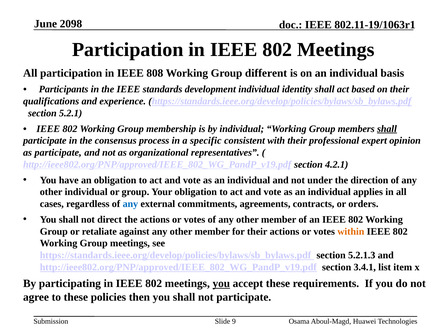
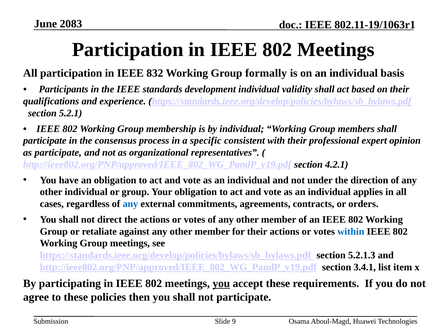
2098: 2098 -> 2083 (71, 24)
808: 808 -> 832 (155, 73)
different: different -> formally (266, 73)
identity: identity -> validity (297, 89)
shall underline: present -> none (387, 129)
within colour: orange -> blue (351, 232)
